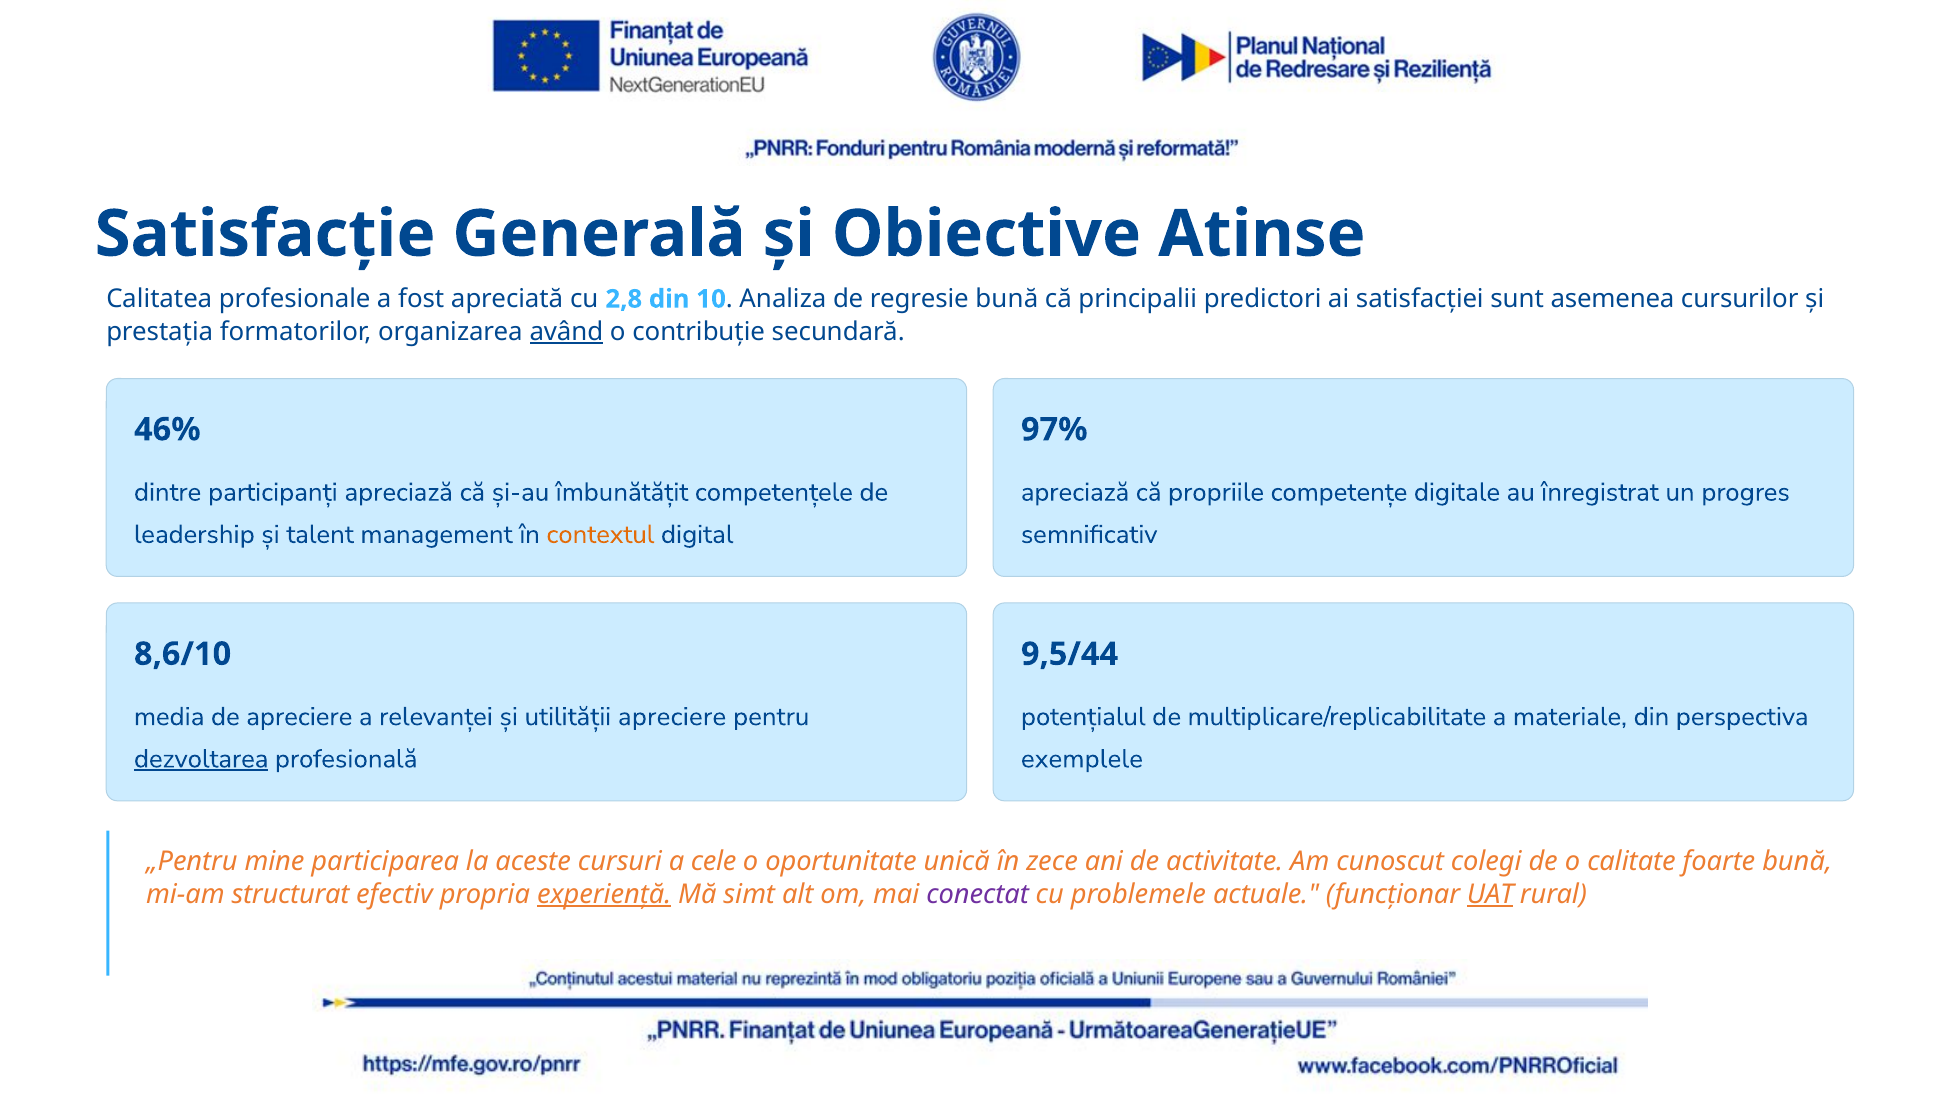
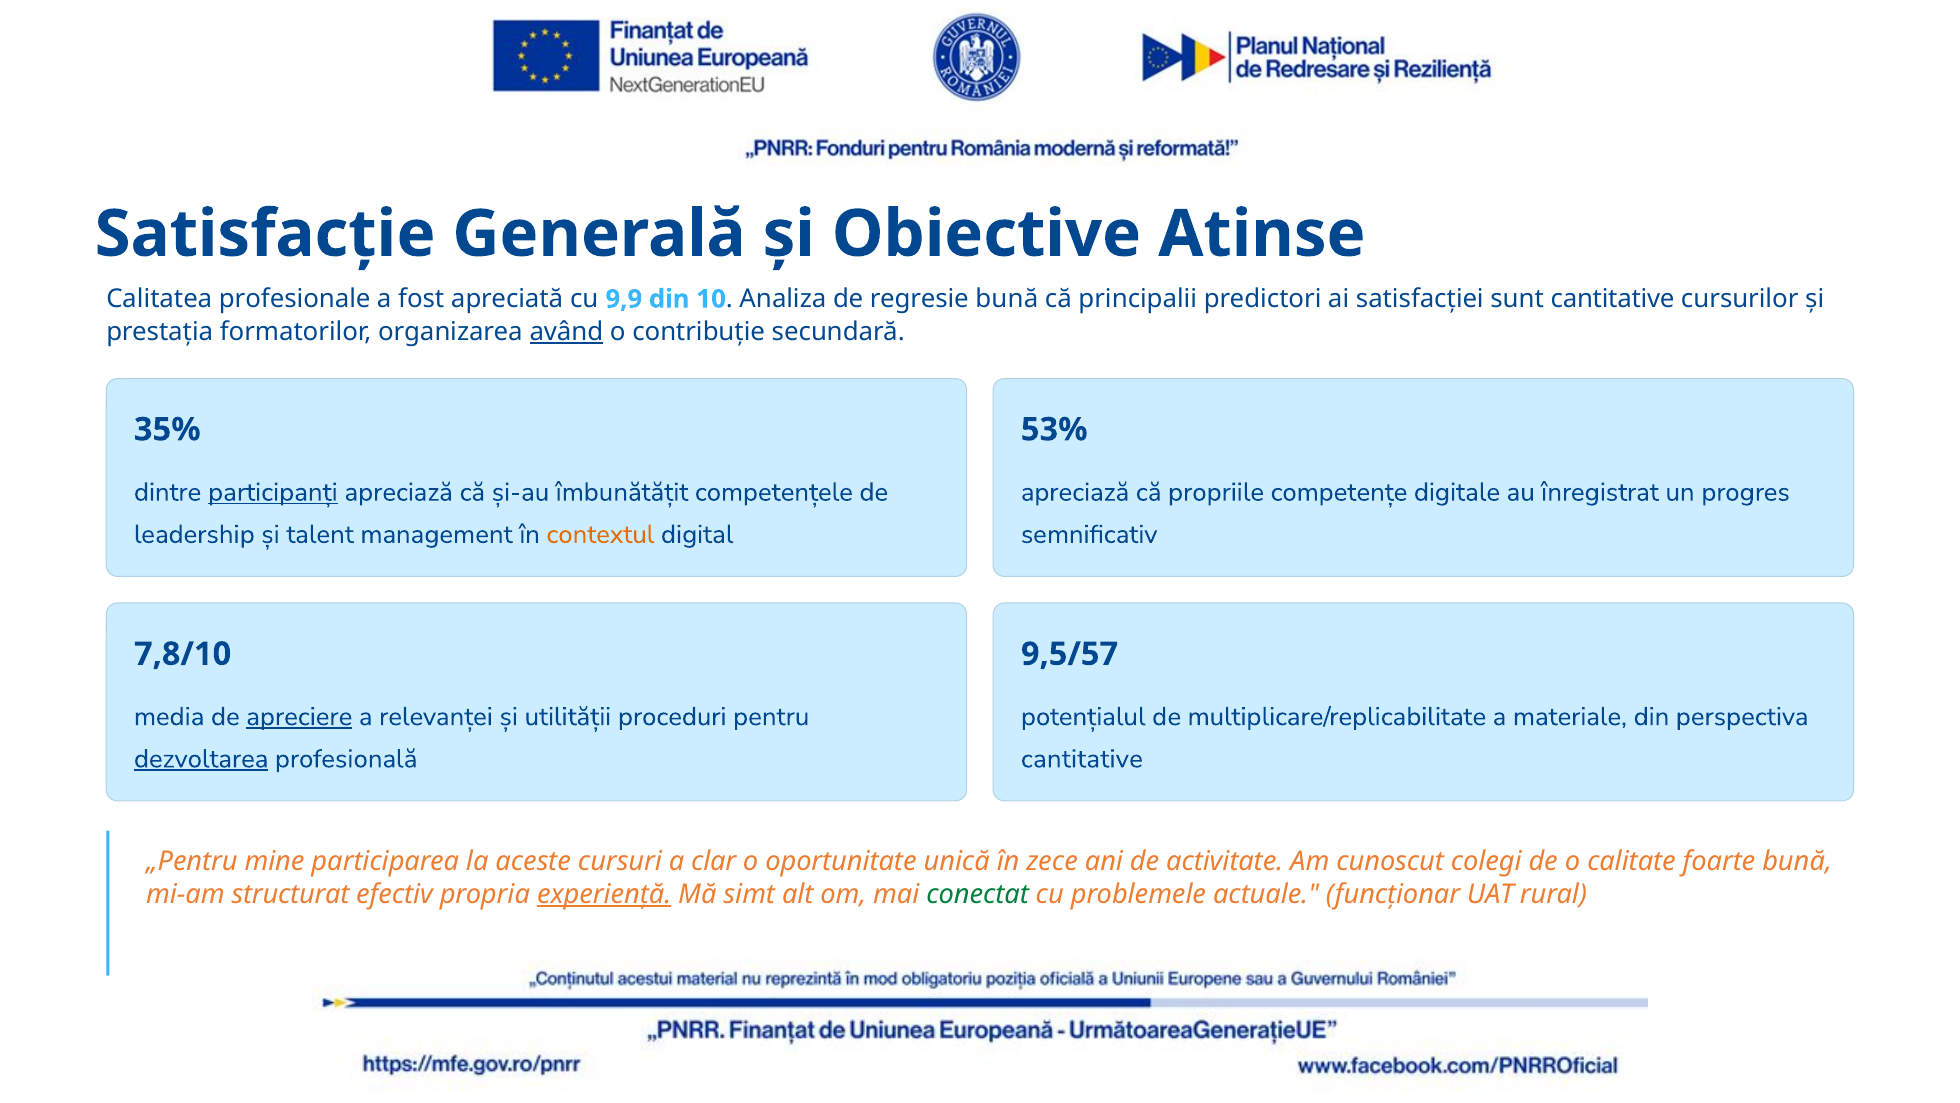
2,8: 2,8 -> 9,9 (624, 299)
sunt asemenea: asemenea -> cantitative (1613, 299)
46%: 46% -> 35% (167, 429)
97%: 97% -> 53% (1054, 429)
participanți underline: none -> present (273, 492)
8,6/10: 8,6/10 -> 7,8/10 (183, 654)
9,5/44: 9,5/44 -> 9,5/57 (1070, 654)
apreciere underline: none -> present (299, 716)
utilității apreciere: apreciere -> proceduri (672, 716)
exemplele: exemplele -> cantitative (1082, 759)
cele: cele -> clar (714, 861)
conectat colour: purple -> green (978, 894)
UAT underline: present -> none (1490, 894)
